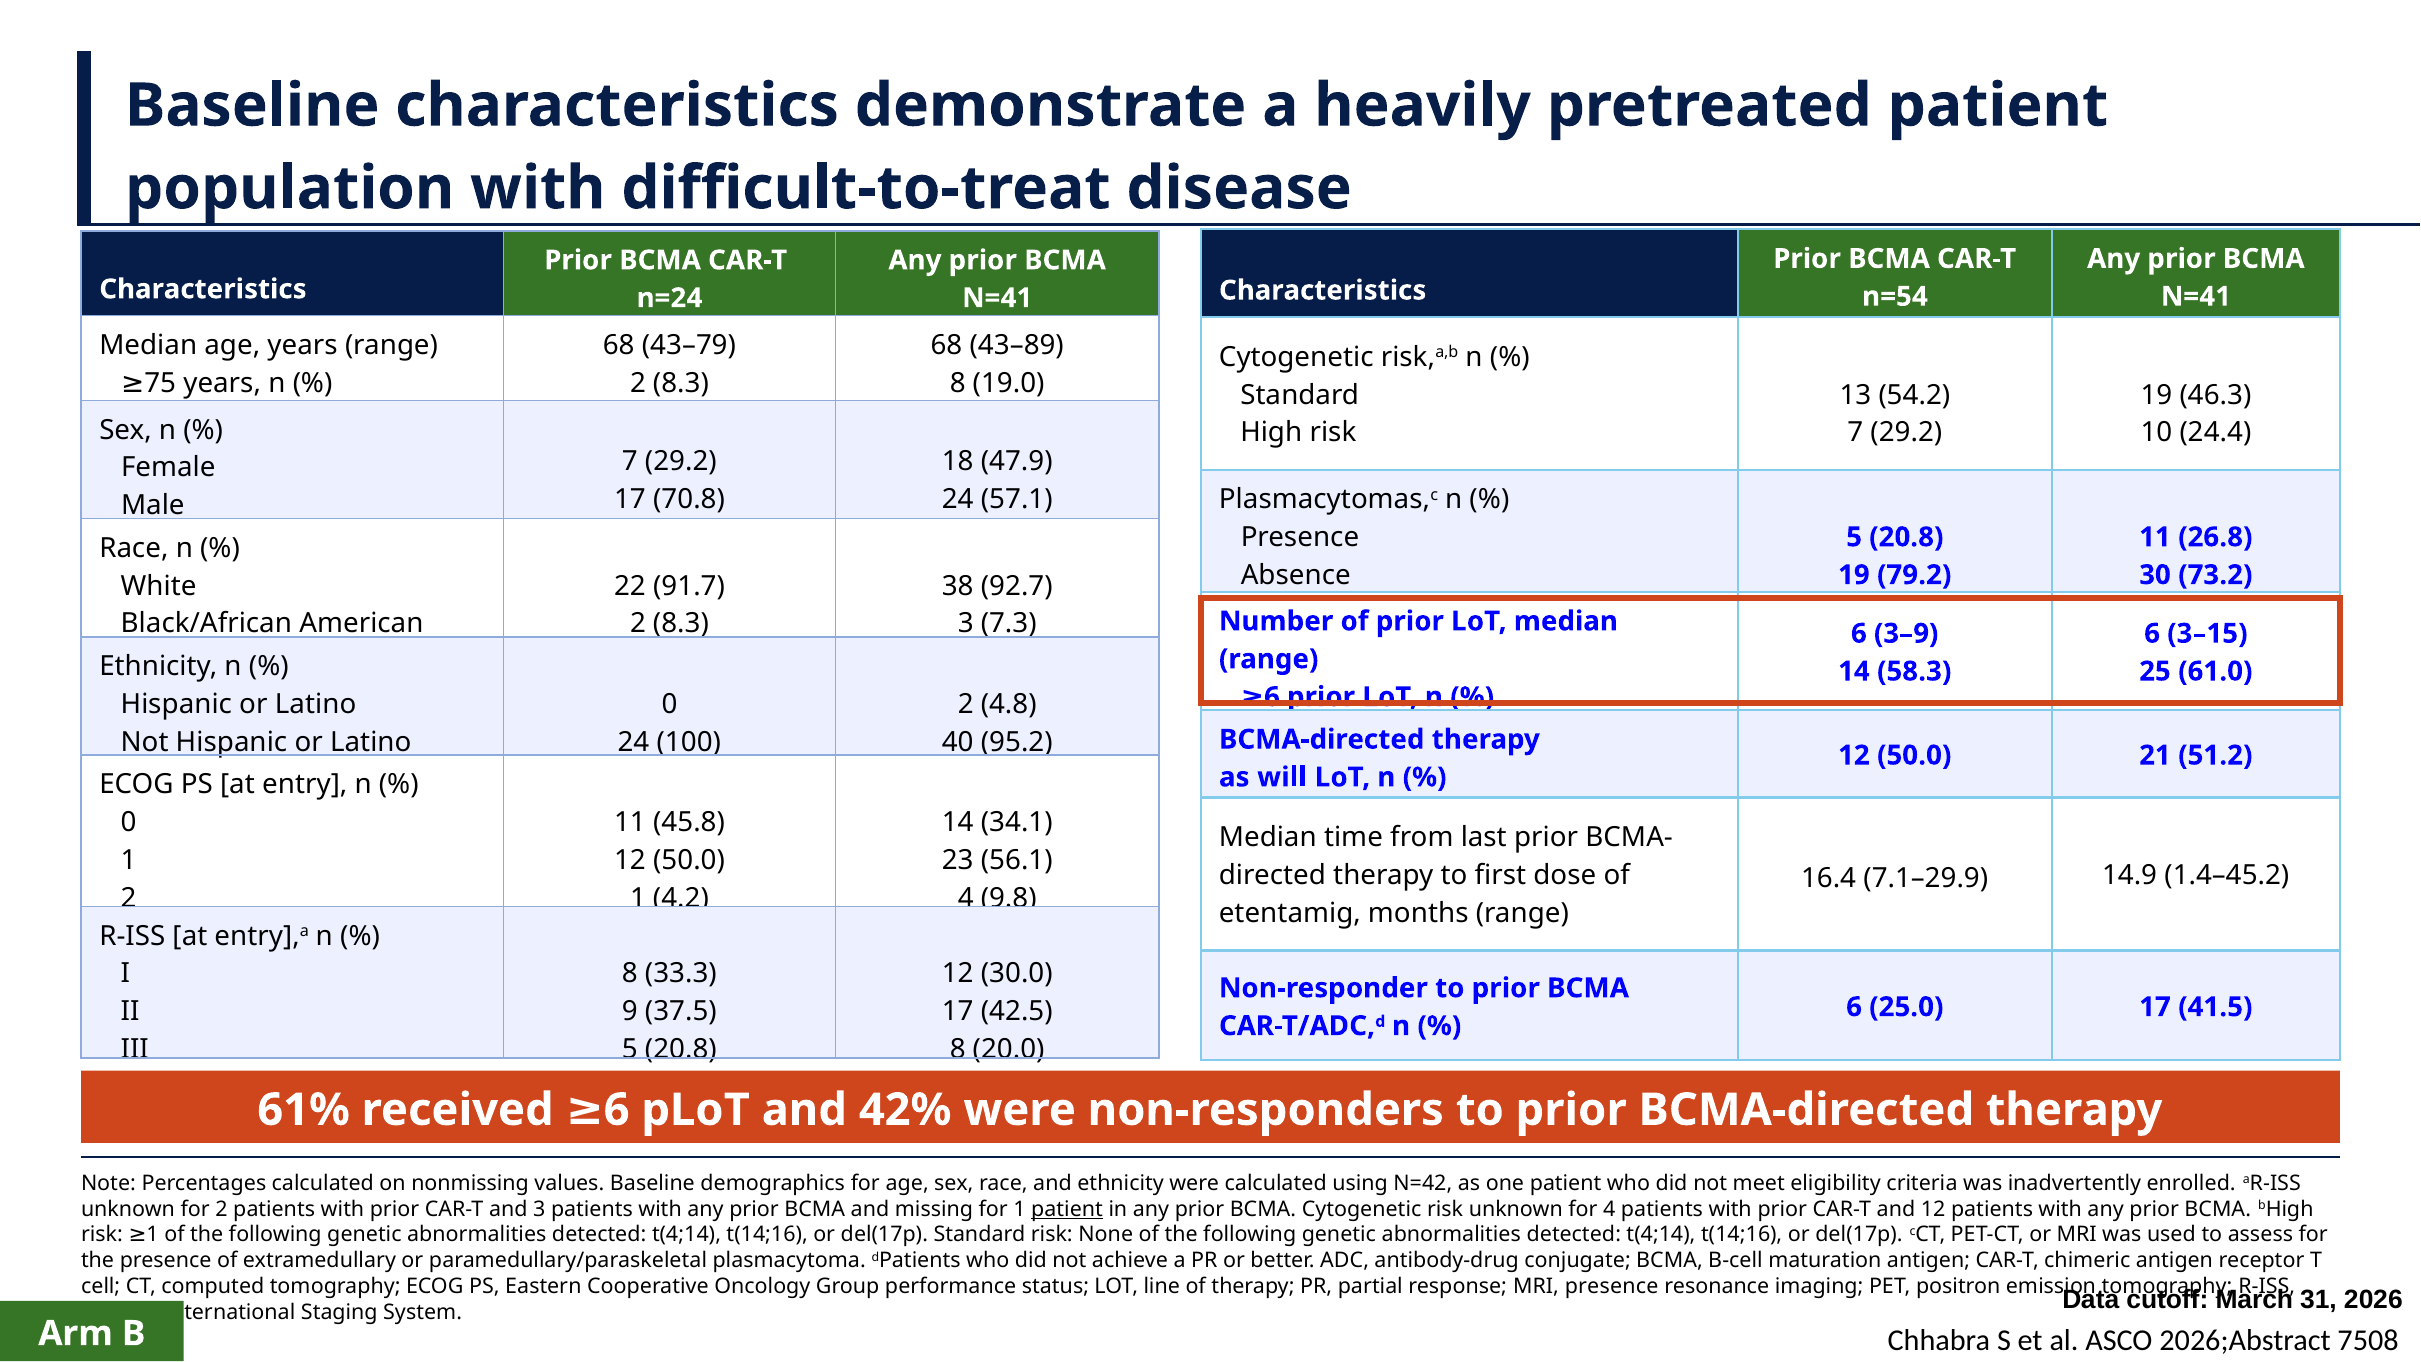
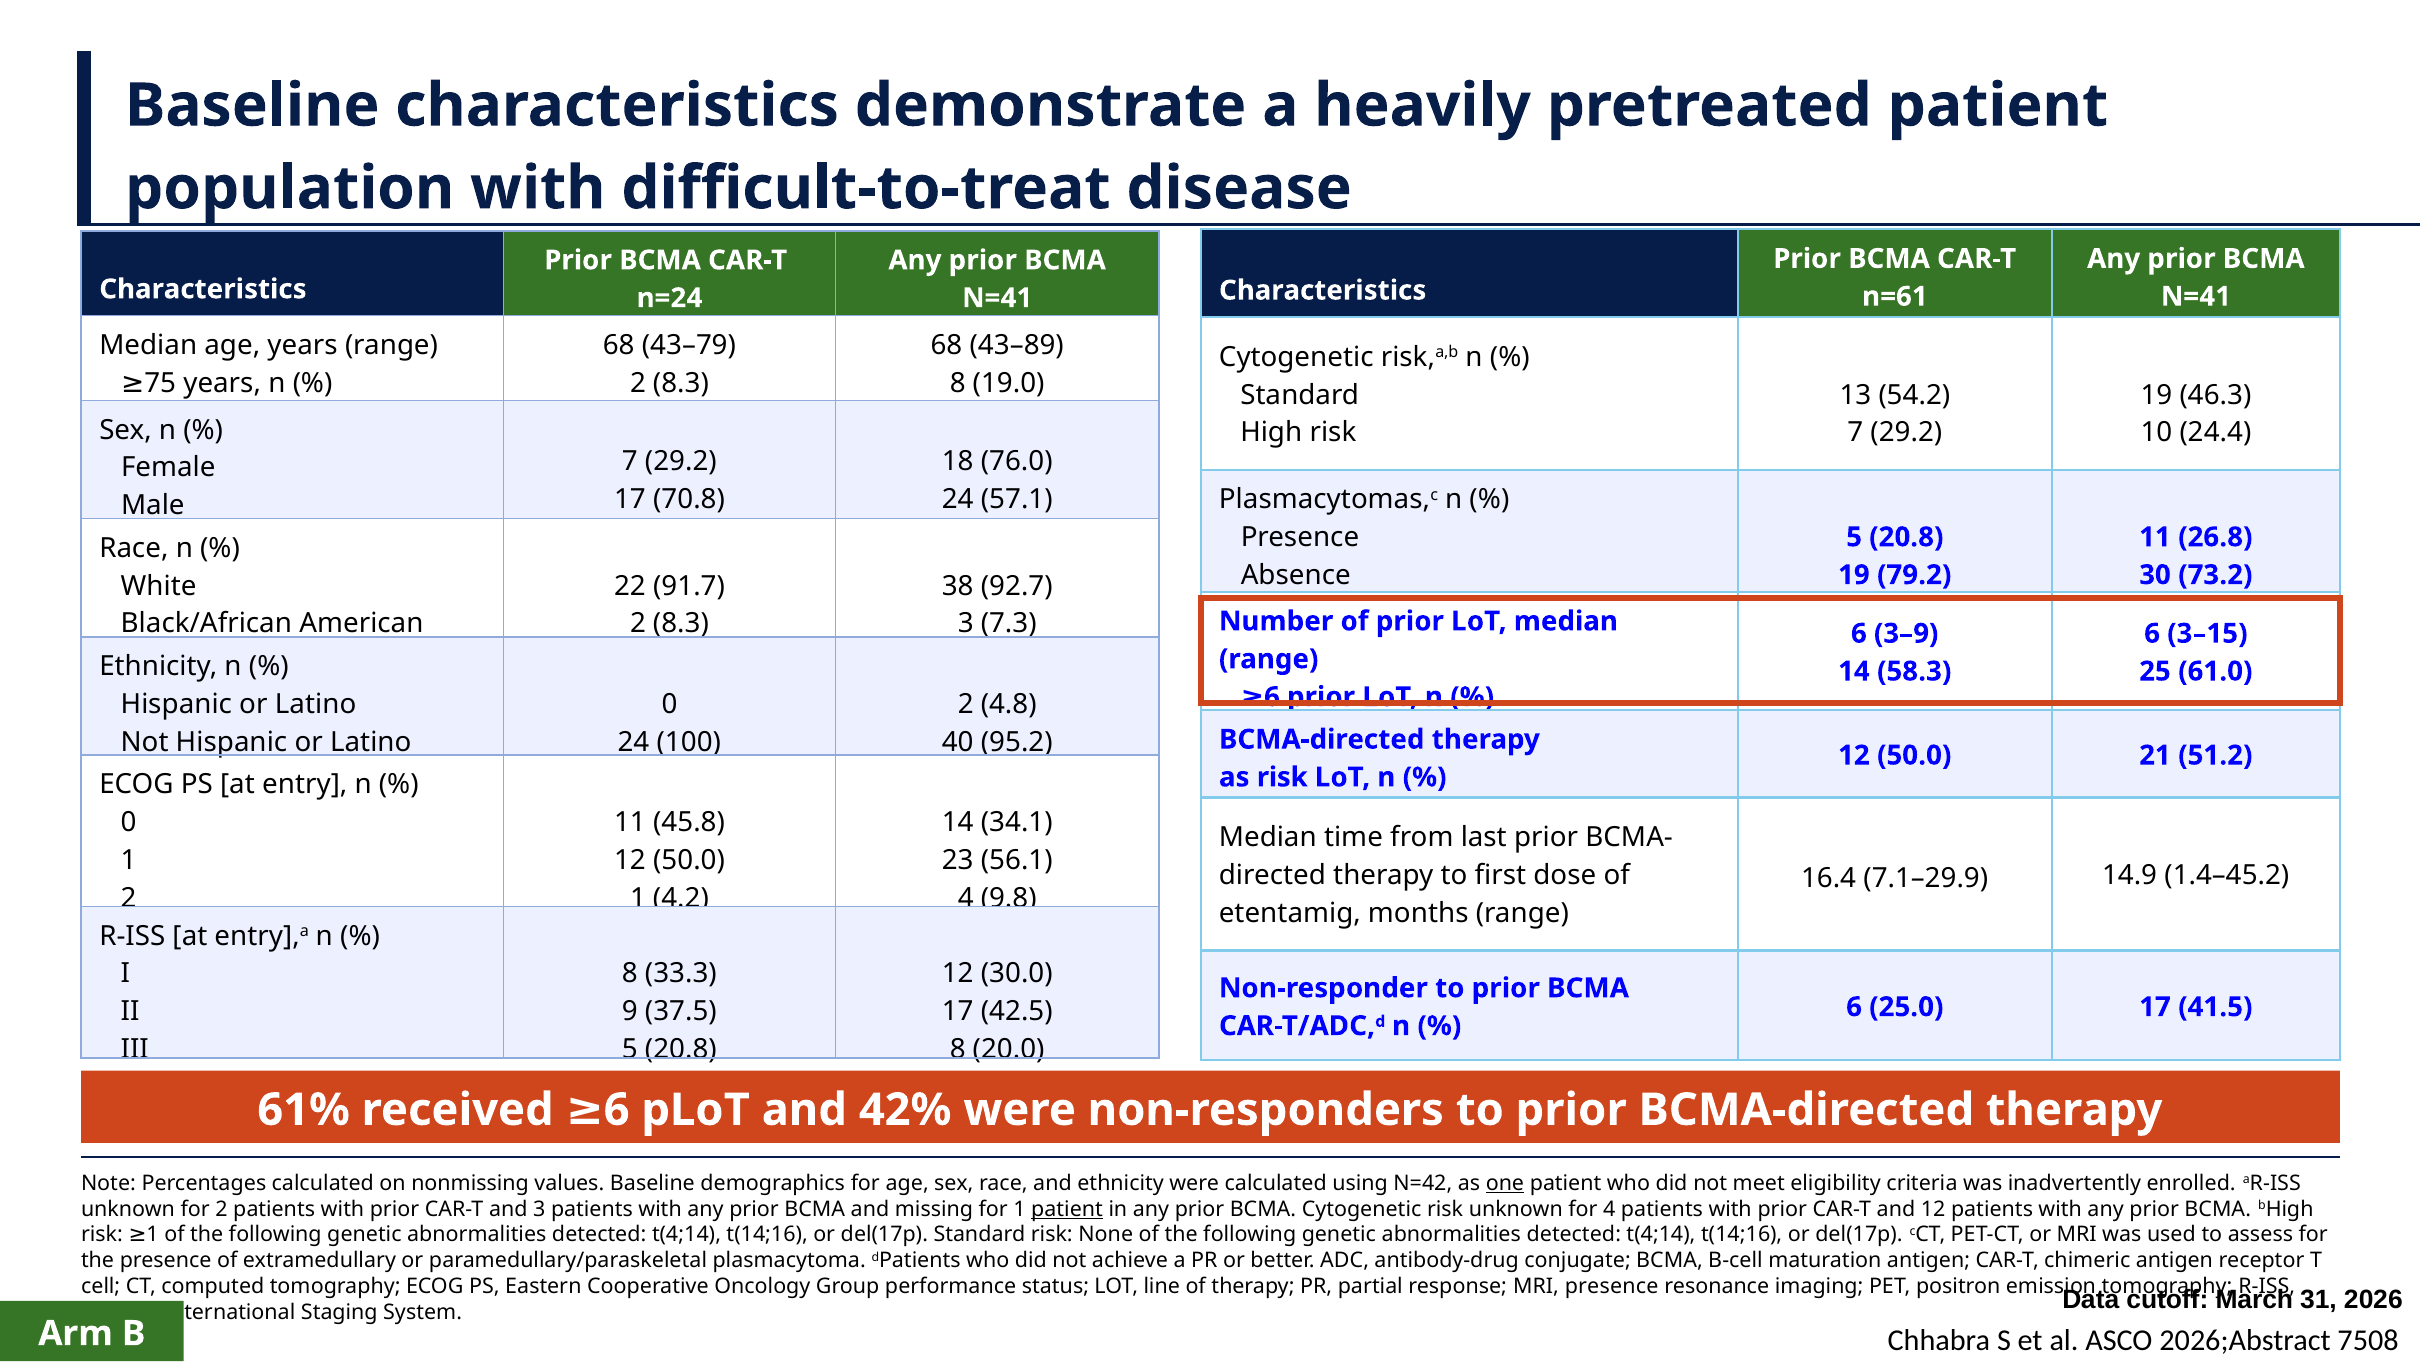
n=54: n=54 -> n=61 (1895, 297)
47.9: 47.9 -> 76.0 (1017, 461)
as will: will -> risk (1282, 777)
one underline: none -> present (1505, 1183)
